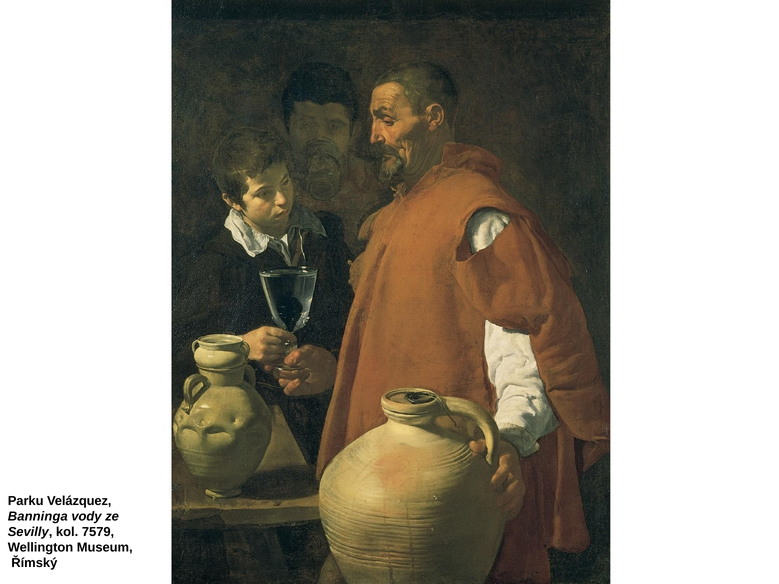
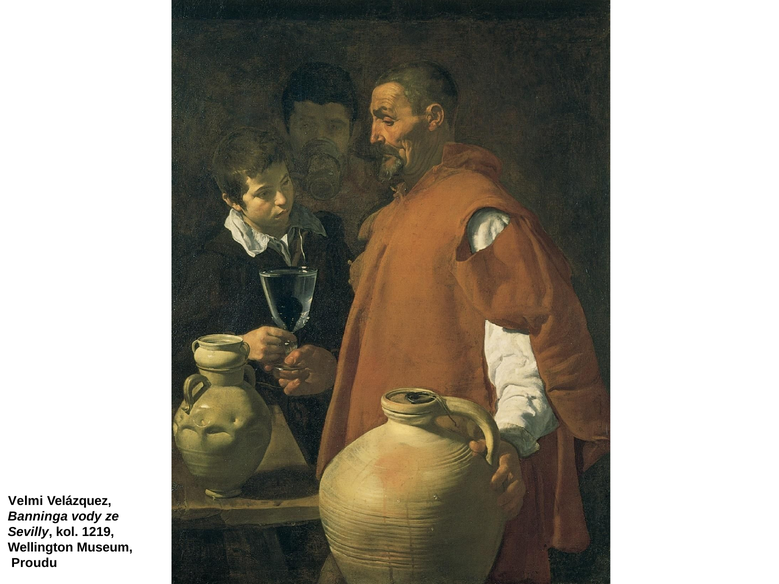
Parku: Parku -> Velmi (26, 501)
7579: 7579 -> 1219 (98, 532)
Římský: Římský -> Proudu (34, 563)
